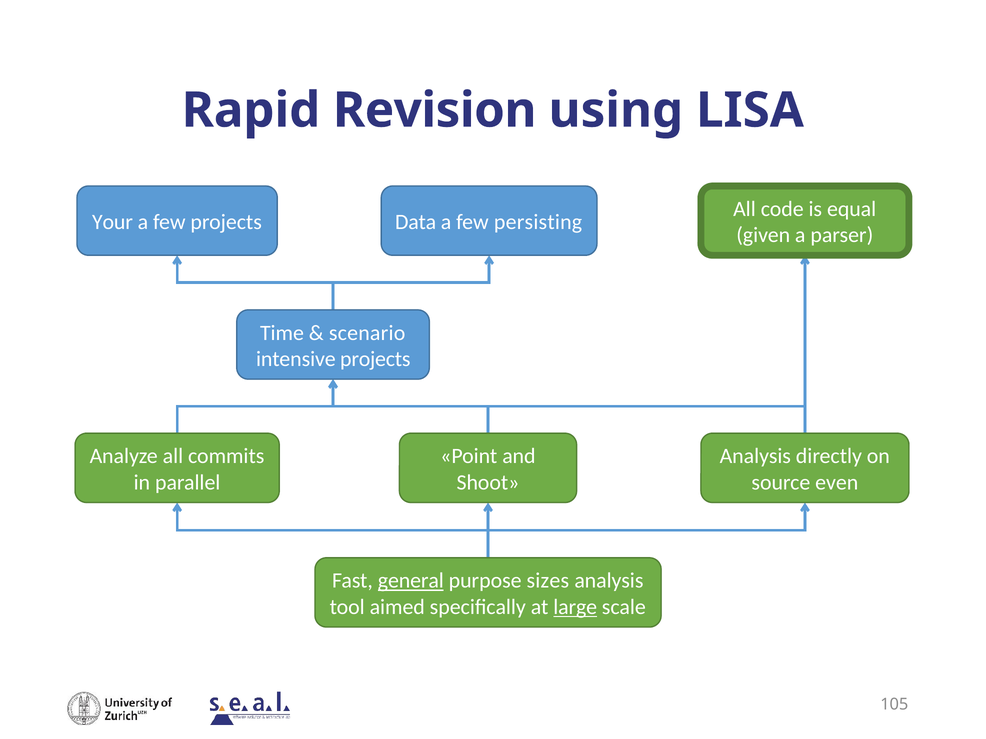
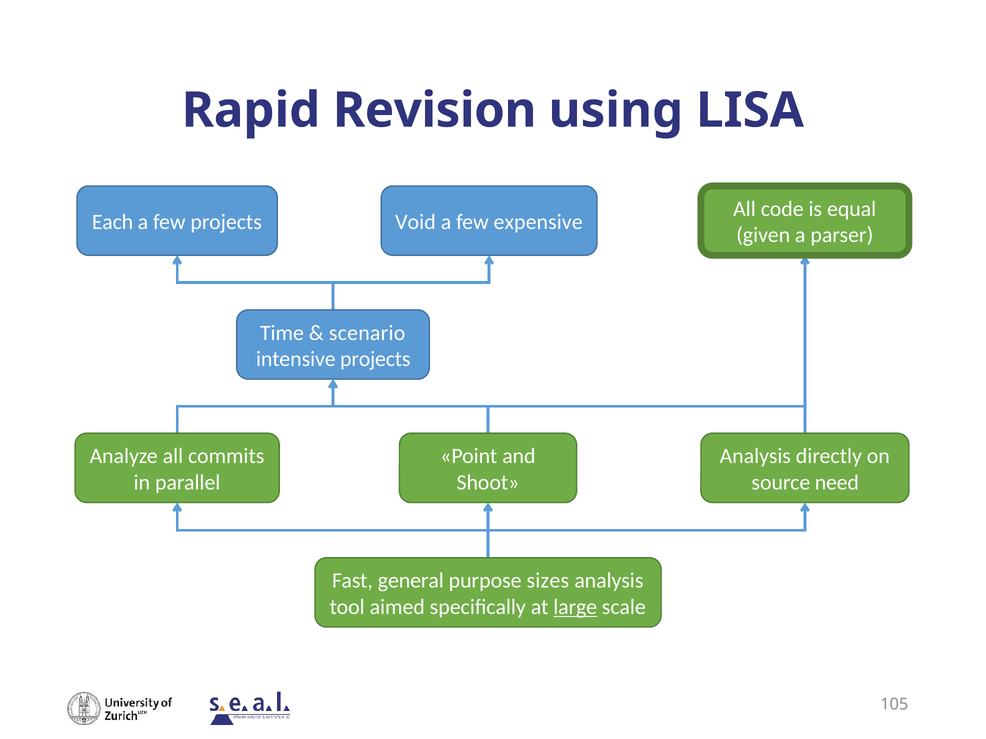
Your: Your -> Each (113, 222)
Data: Data -> Void (415, 222)
persisting: persisting -> expensive (538, 222)
even: even -> need (837, 483)
general underline: present -> none (411, 581)
